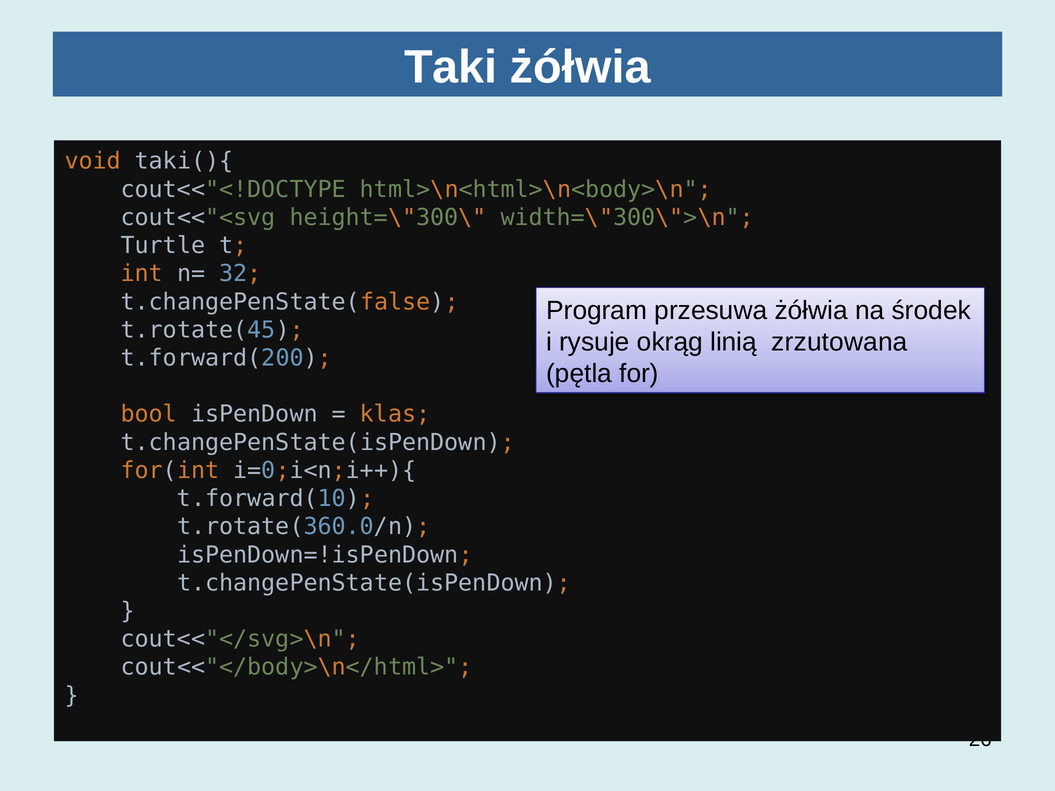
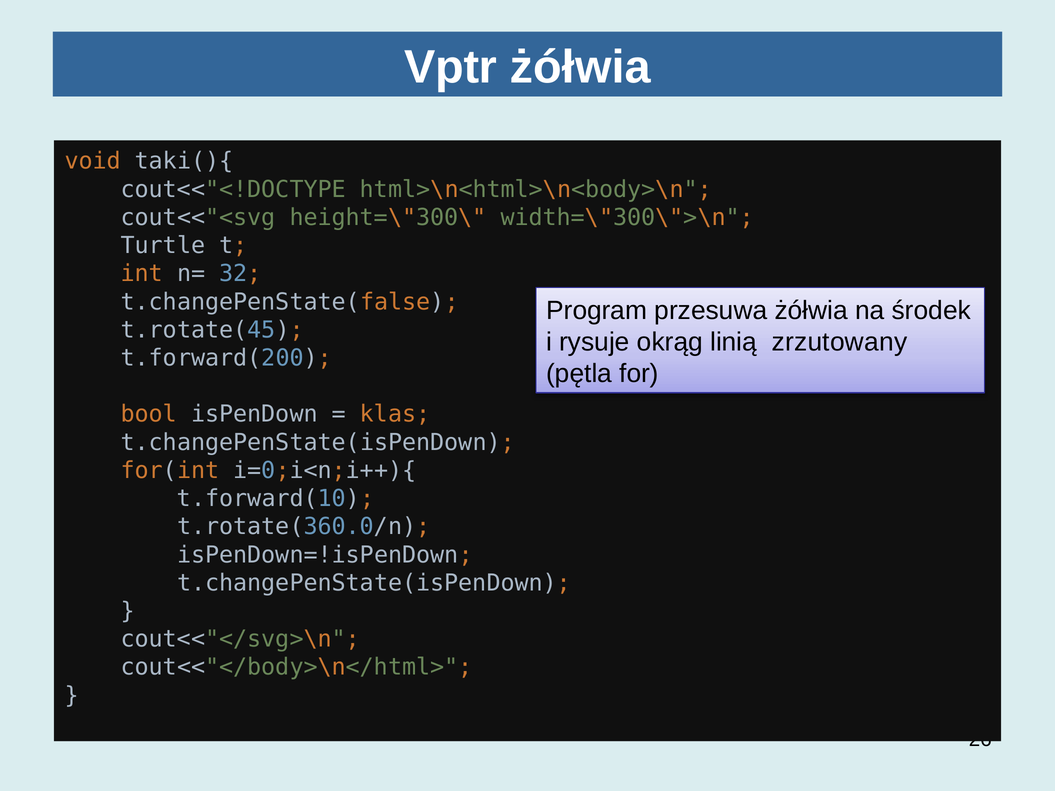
Taki: Taki -> Vptr (451, 67)
zrzutowana: zrzutowana -> zrzutowany (839, 342)
